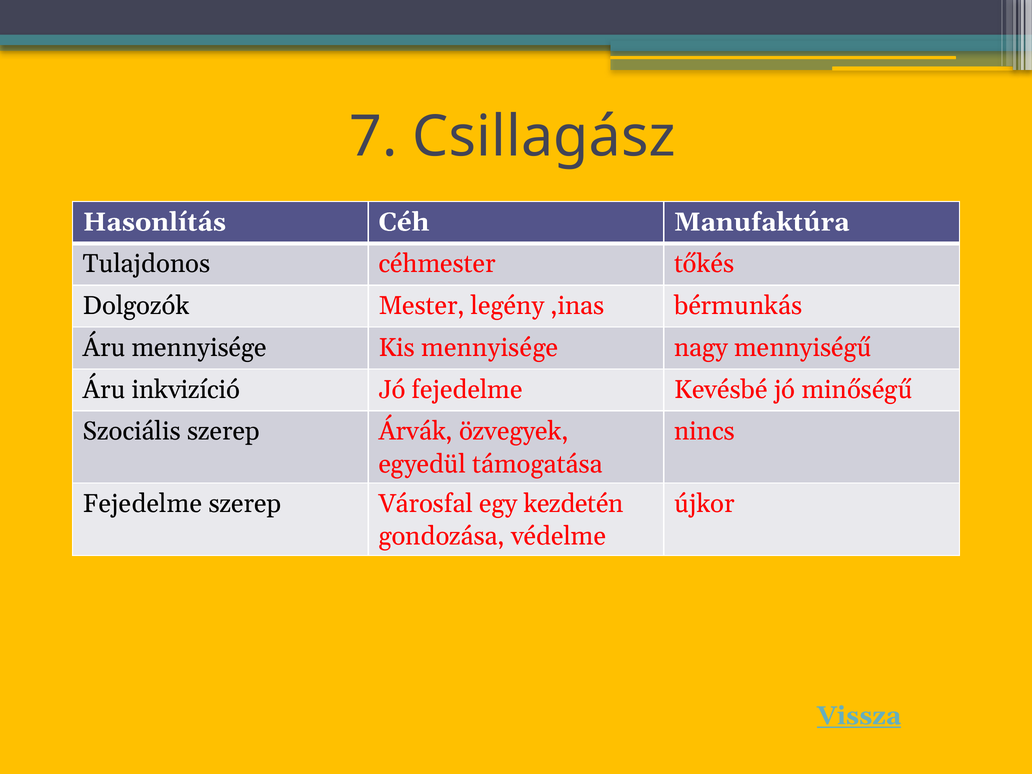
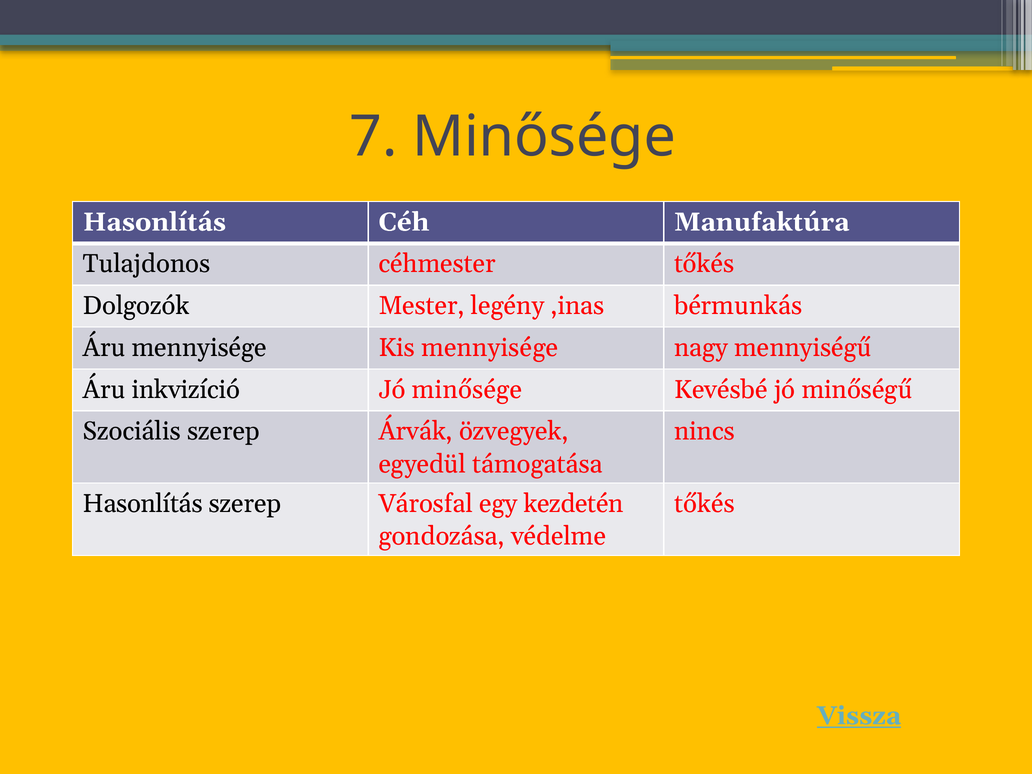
7 Csillagász: Csillagász -> Minősége (544, 137)
Jó fejedelme: fejedelme -> minősége (467, 389)
Fejedelme: Fejedelme -> Hasonlítás (143, 504)
újkor: újkor -> tőkés (704, 504)
